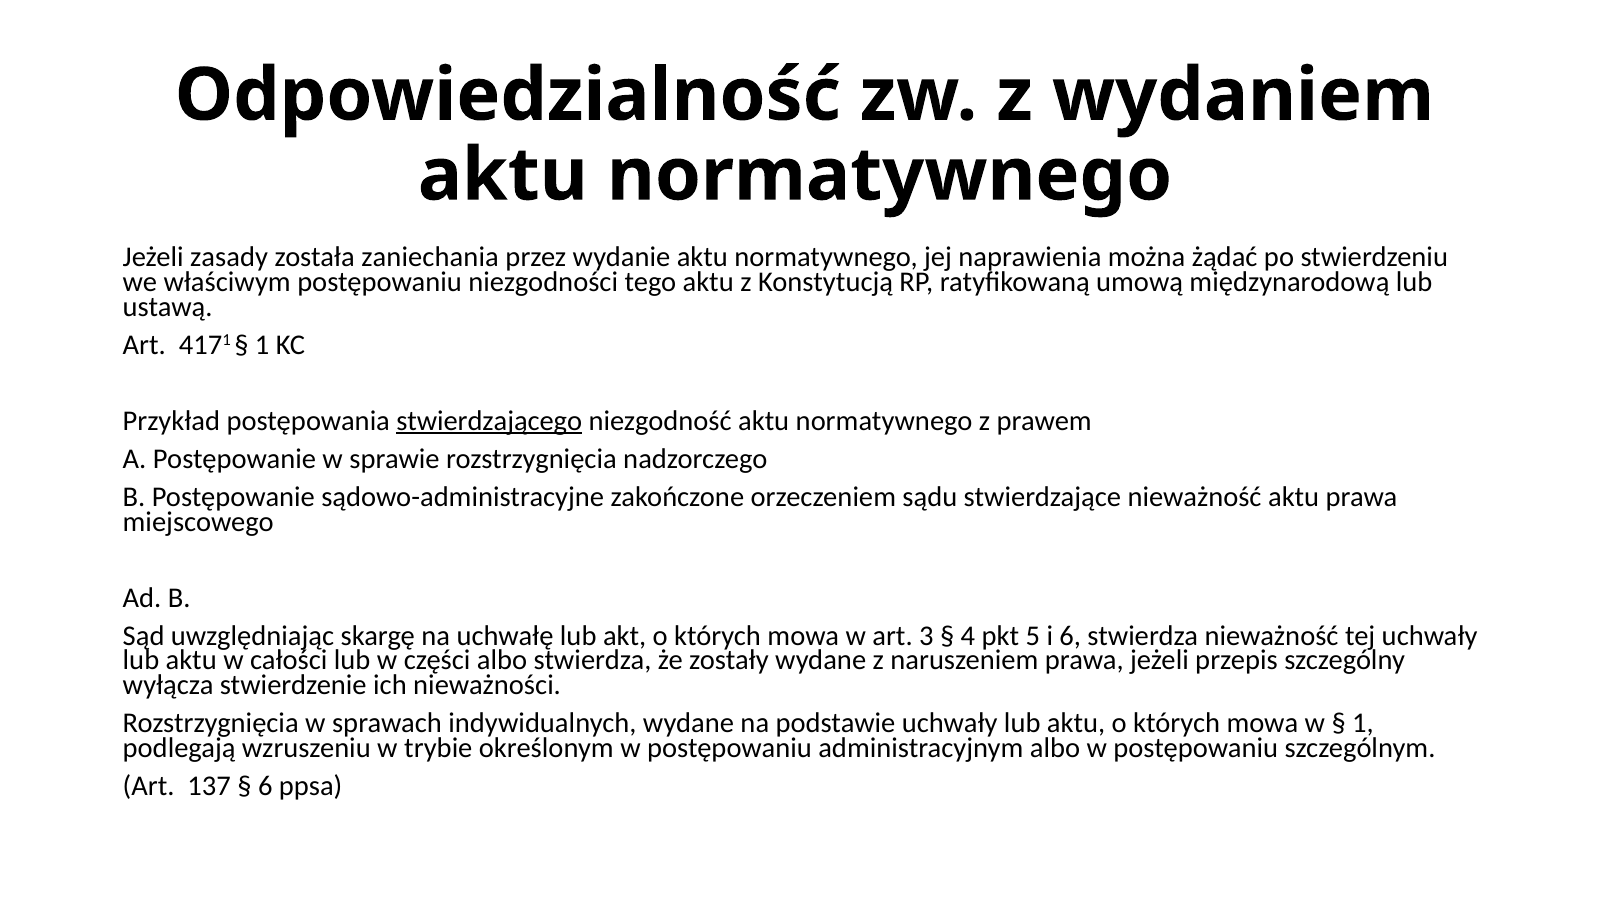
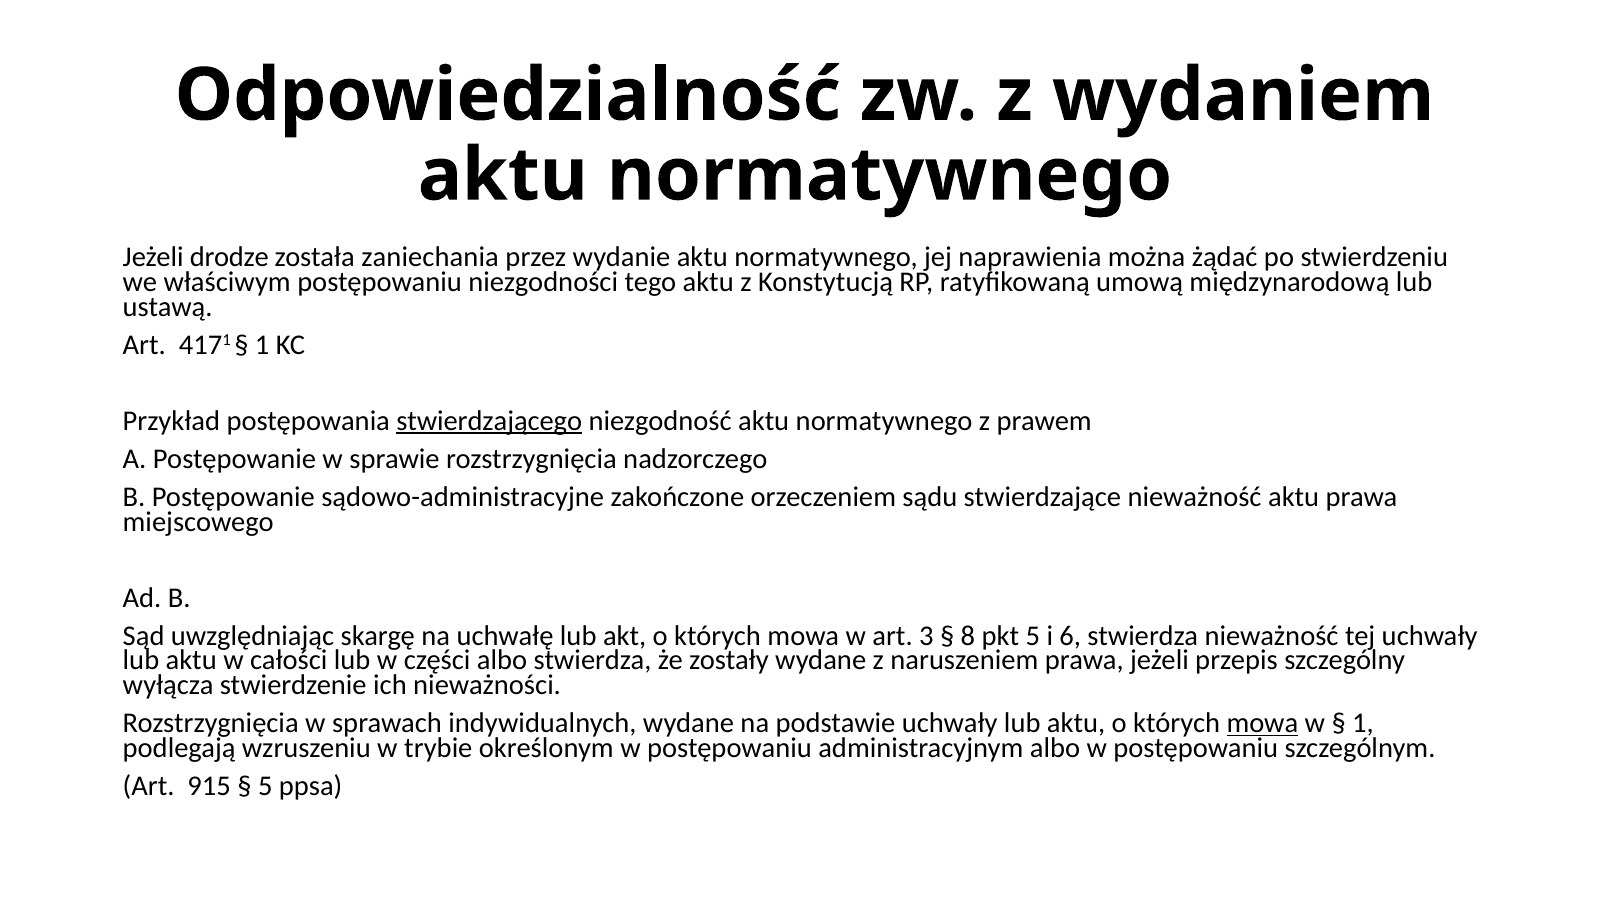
zasady: zasady -> drodze (229, 257)
4: 4 -> 8 (968, 636)
mowa underline: none -> present (1262, 723)
137: 137 -> 915 (209, 785)
6: 6 -> 5 (265, 785)
